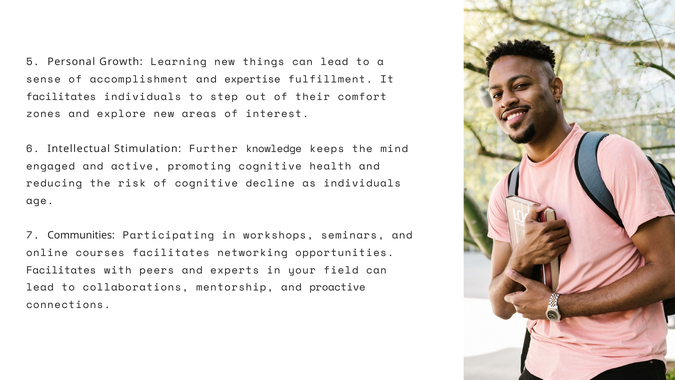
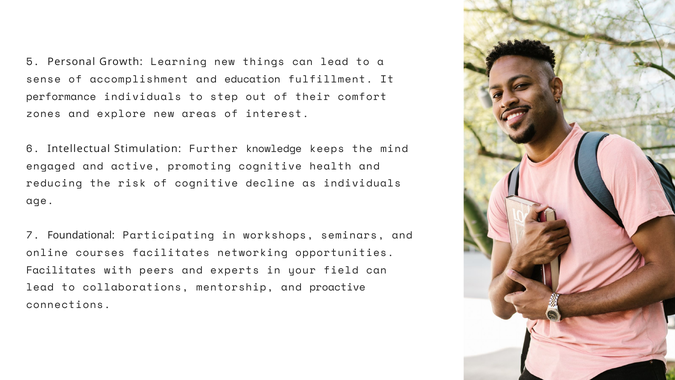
expertise: expertise -> education (252, 79)
facilitates: facilitates -> performance (61, 97)
Communities: Communities -> Foundational (81, 235)
